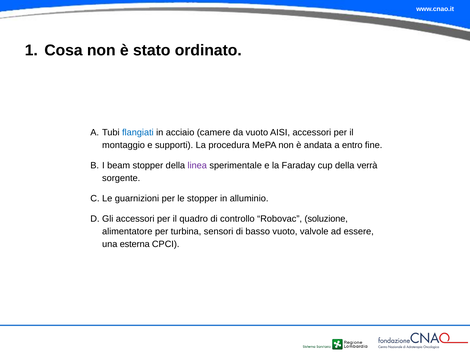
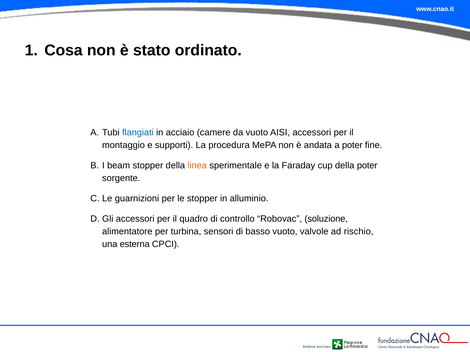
a entro: entro -> poter (352, 145)
linea colour: purple -> orange (197, 166)
della verrà: verrà -> poter (367, 166)
essere: essere -> rischio (359, 232)
